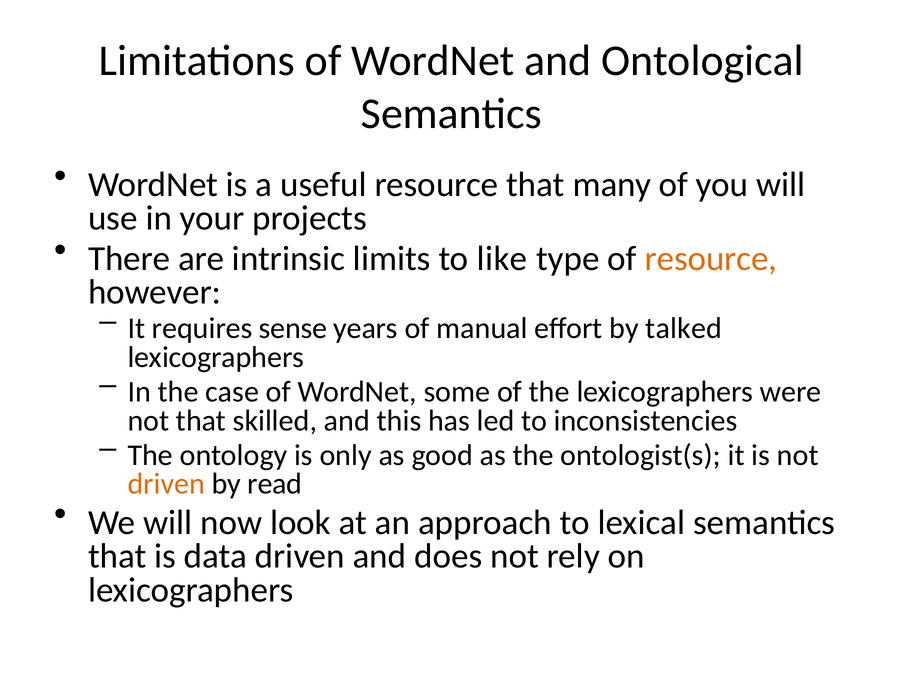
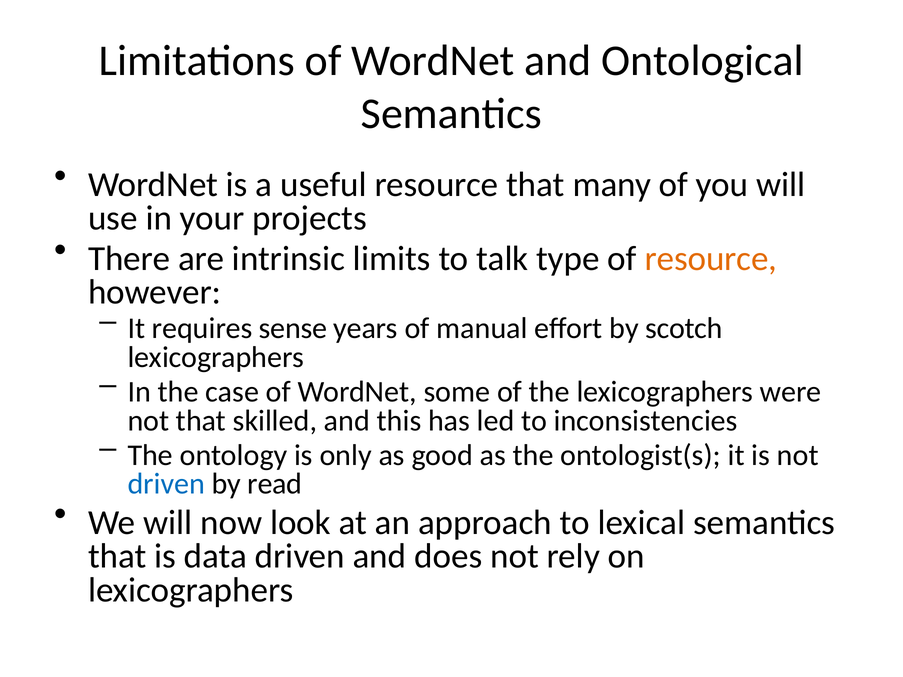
like: like -> talk (502, 259)
talked: talked -> scotch (684, 328)
driven colour: orange -> blue (166, 484)
